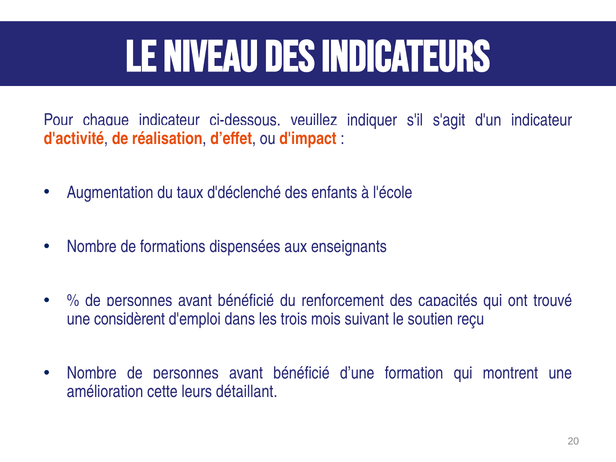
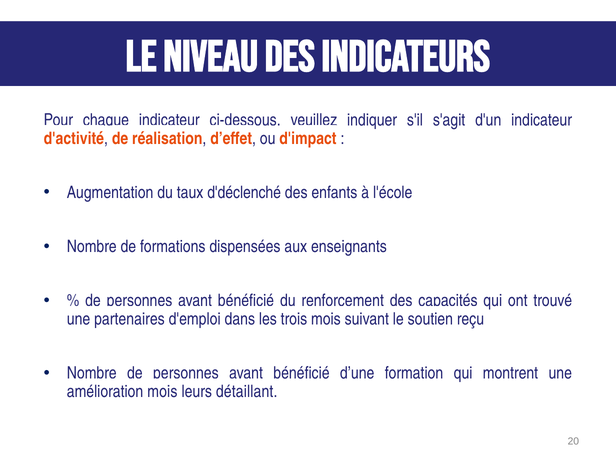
considèrent: considèrent -> partenaires (129, 319)
amélioration cette: cette -> mois (162, 392)
